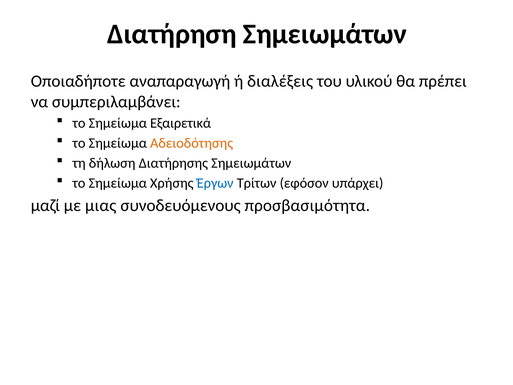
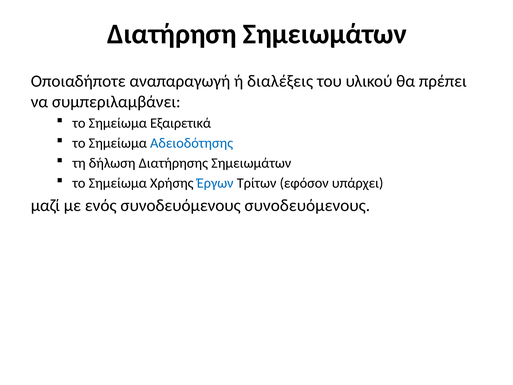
Αδειοδότησης colour: orange -> blue (192, 143)
μιας: μιας -> ενός (101, 206)
συνοδευόμενους προσβασιμότητα: προσβασιμότητα -> συνοδευόμενους (307, 206)
